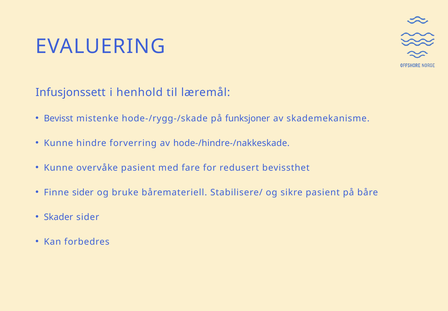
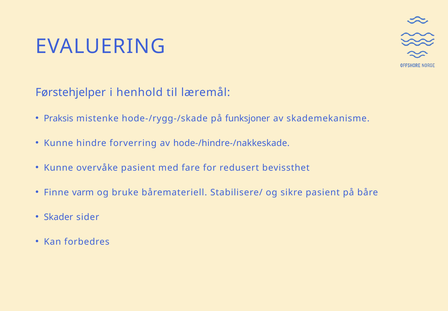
Infusjonssett: Infusjonssett -> Førstehjelper (71, 93)
Bevisst: Bevisst -> Praksis (59, 118)
Finne sider: sider -> varm (83, 192)
